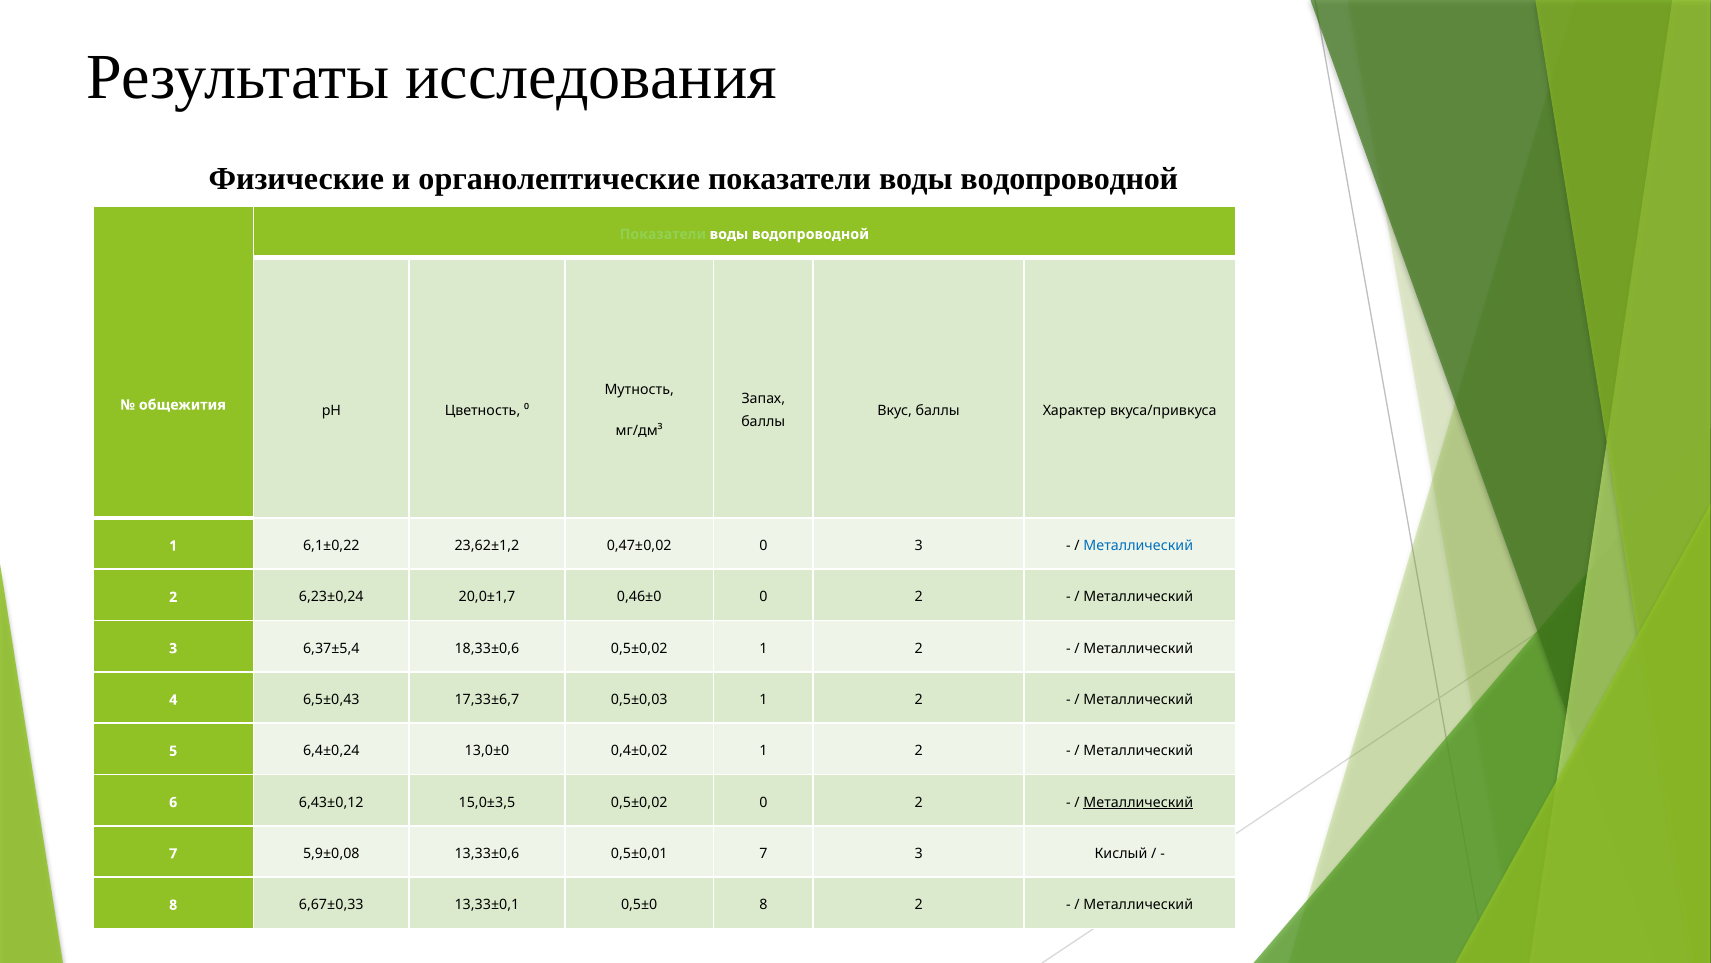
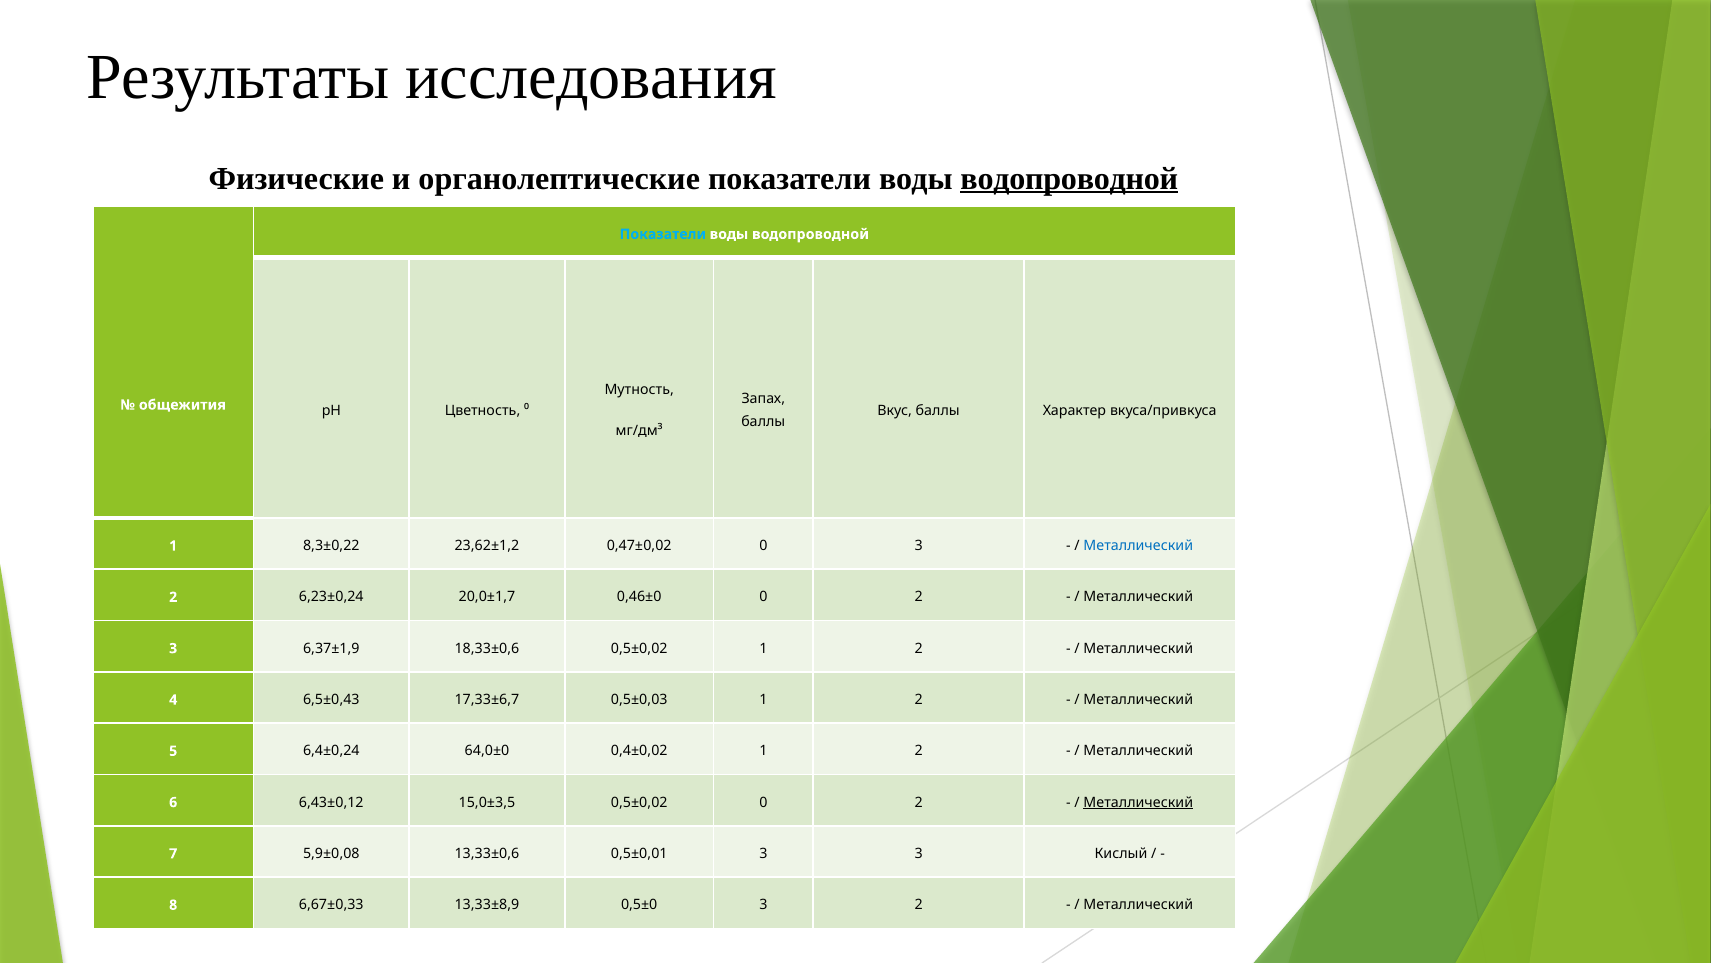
водопроводной underline: none -> present (1069, 178)
Показатели colour: light green -> light blue (663, 234)
6,1±0,22: 6,1±0,22 -> 8,3±0,22 (331, 546)
6,37±5,4: 6,37±5,4 -> 6,37±1,9 (331, 648)
13,0±0: 13,0±0 -> 64,0±0 (487, 751)
0,5±0,01 7: 7 -> 3 (763, 853)
13,33±0,1: 13,33±0,1 -> 13,33±8,9 (487, 905)
0,5±0 8: 8 -> 3 (763, 905)
